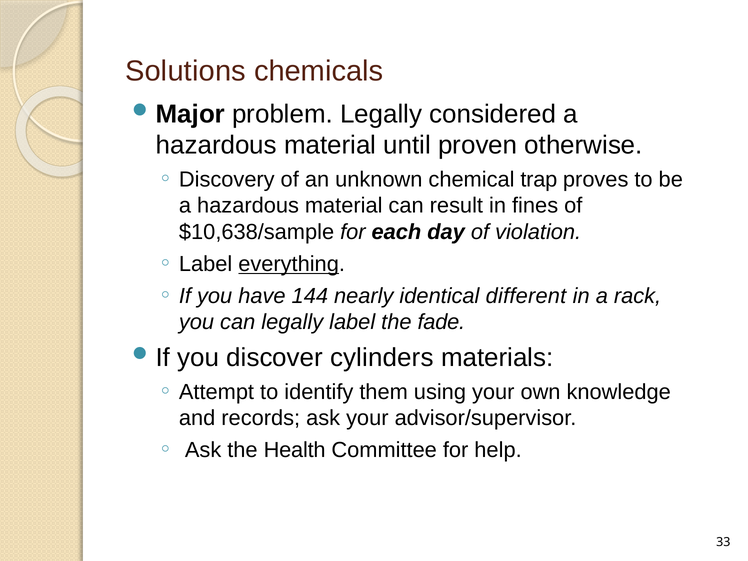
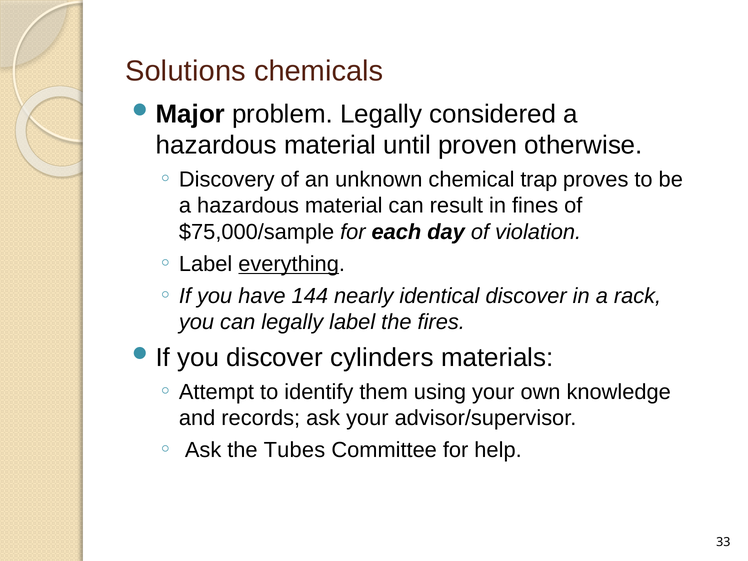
$10,638/sample: $10,638/sample -> $75,000/sample (257, 232)
identical different: different -> discover (526, 296)
fade: fade -> fires (441, 322)
Health: Health -> Tubes (294, 450)
